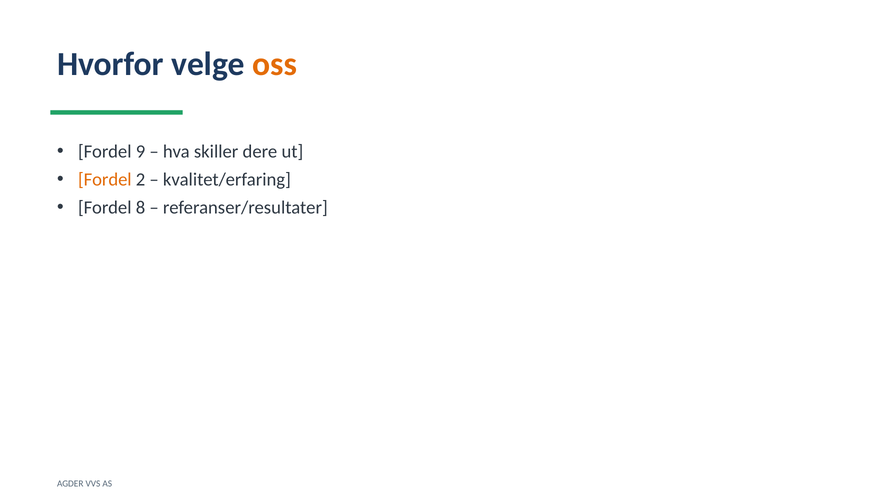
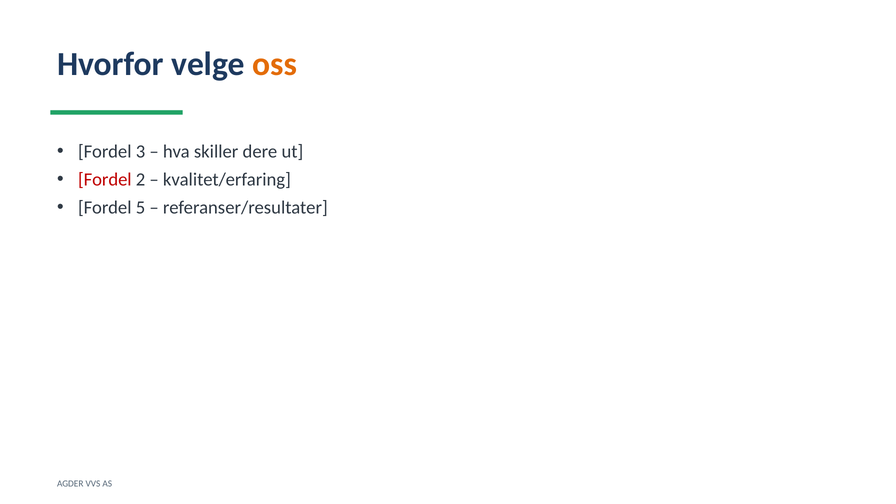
9: 9 -> 3 (141, 152)
Fordel colour: orange -> red (105, 180)
8: 8 -> 5 (141, 208)
